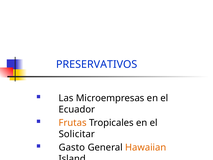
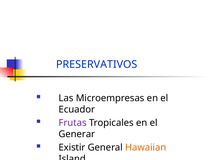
Frutas colour: orange -> purple (73, 123)
Solicitar: Solicitar -> Generar (77, 134)
Gasto: Gasto -> Existir (72, 147)
